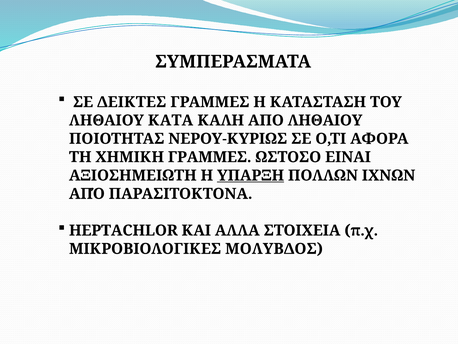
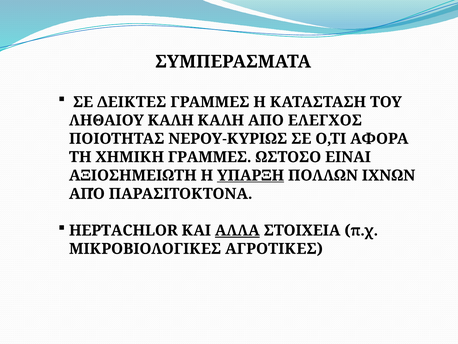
ΛΗΘΑΙΟΥ ΚΑΤΑ: ΚΑΤΑ -> ΚΑΛΗ (171, 120)
ΑΠΟ ΛΗΘΑΙΟΥ: ΛΗΘΑΙΟΥ -> ΕΛΕΓΧΟΣ (325, 120)
ΑΛΛΑ underline: none -> present (237, 230)
ΜΟΛΥΒΔΟΣ: ΜΟΛΥΒΔΟΣ -> ΑΓΡΟΤΙΚΕΣ (274, 248)
